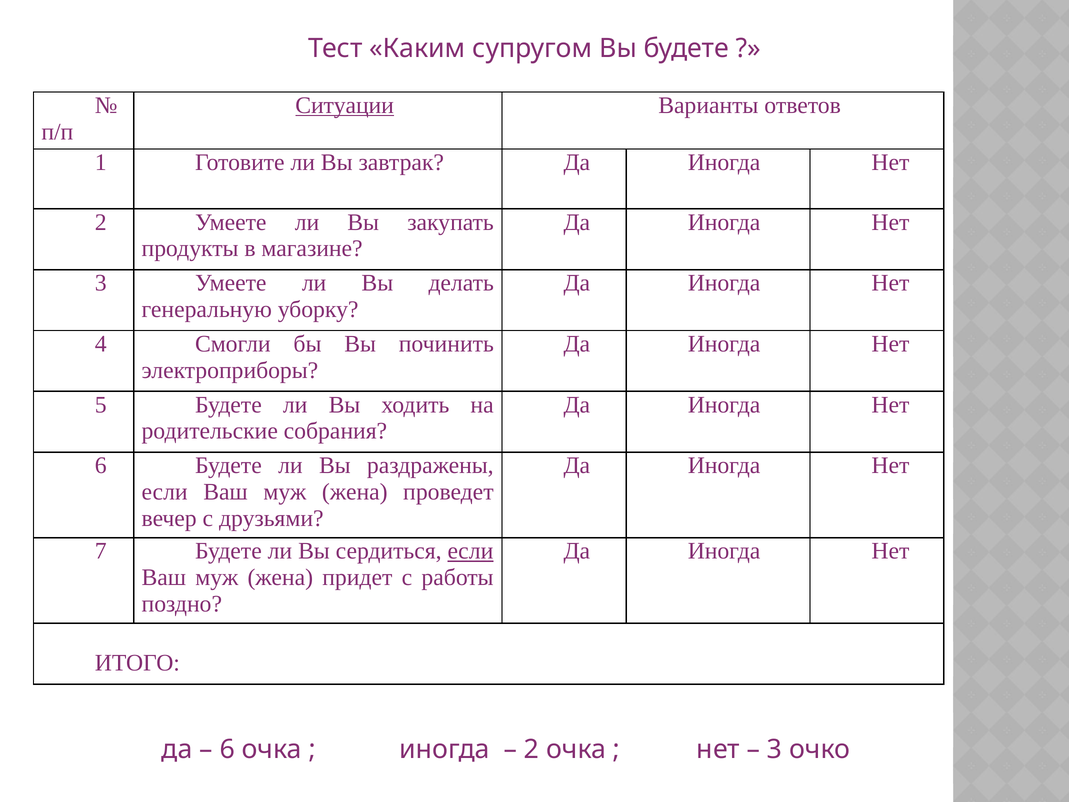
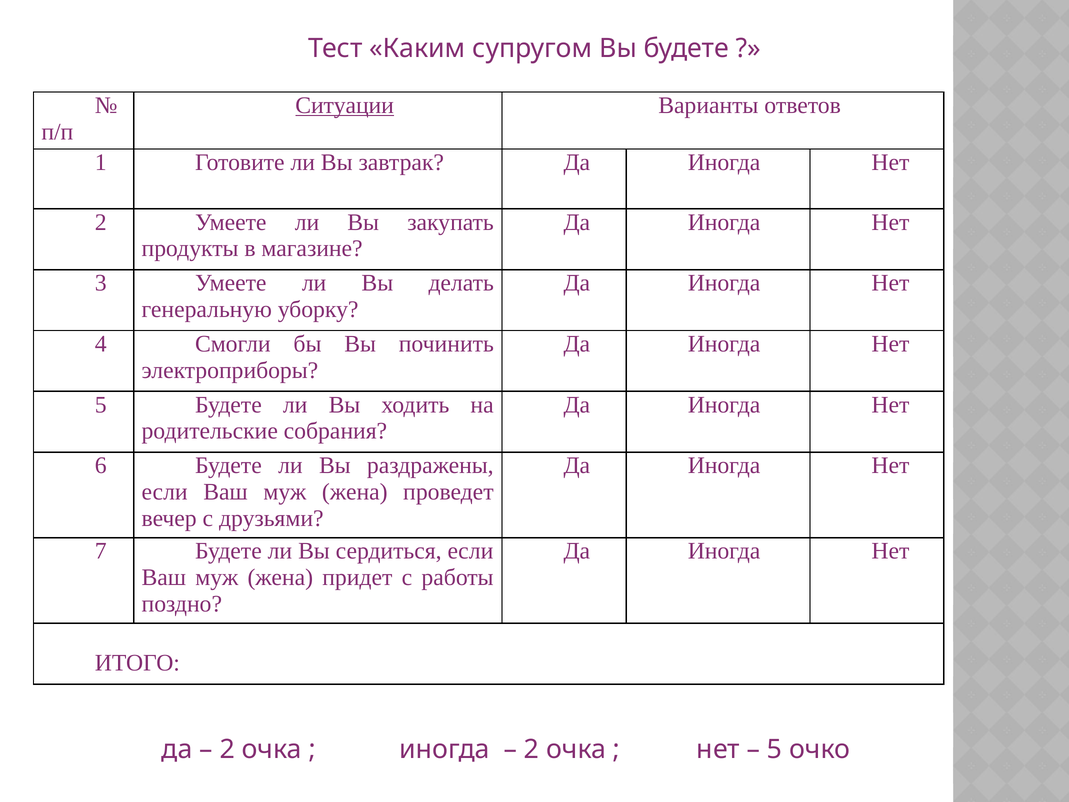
если underline: present -> none (470, 551)
6: 6 -> 2 (227, 749)
3: 3 -> 5 (775, 749)
